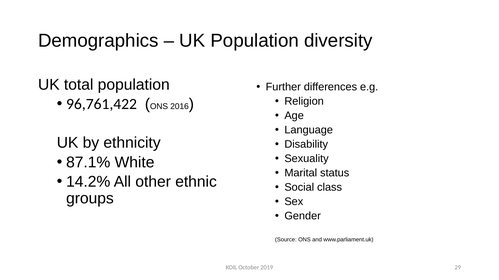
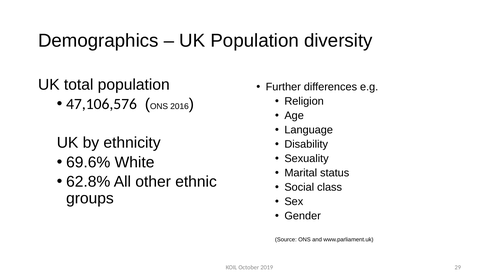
96,761,422: 96,761,422 -> 47,106,576 (102, 104)
87.1%: 87.1% -> 69.6% (88, 163)
14.2%: 14.2% -> 62.8% (88, 182)
